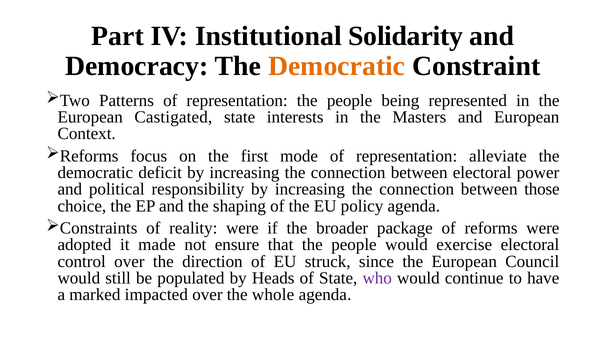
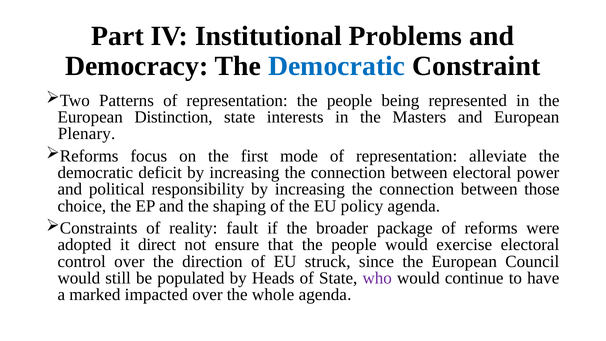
Solidarity: Solidarity -> Problems (405, 36)
Democratic colour: orange -> blue (337, 66)
Castigated: Castigated -> Distinction (174, 117)
Context: Context -> Plenary (87, 134)
reality were: were -> fault (242, 228)
made: made -> direct (157, 245)
